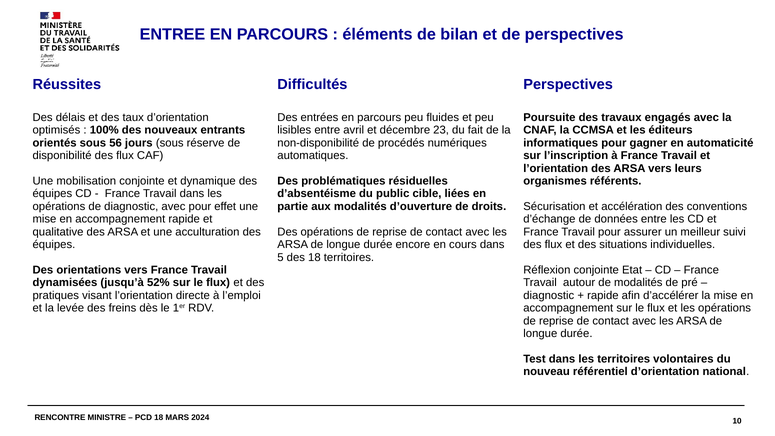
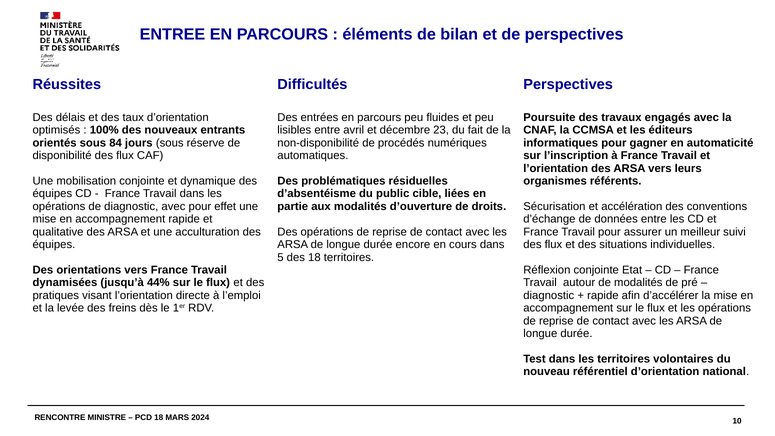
56: 56 -> 84 (116, 143)
52%: 52% -> 44% (158, 283)
